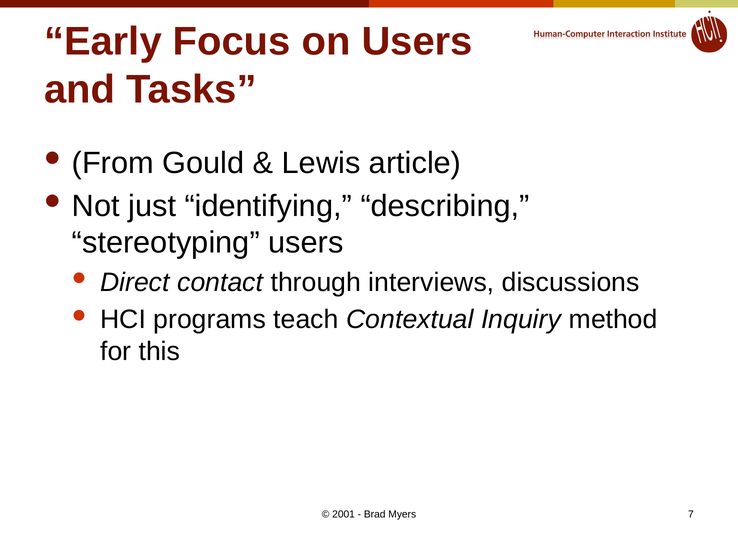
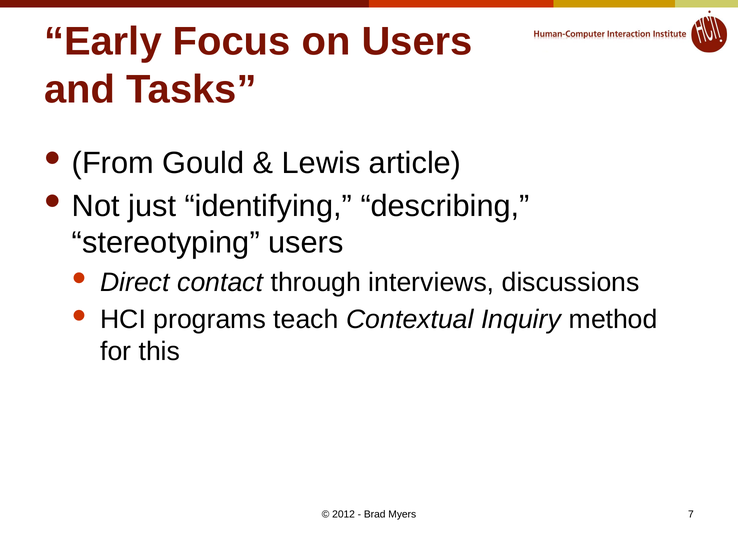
2001: 2001 -> 2012 (344, 515)
